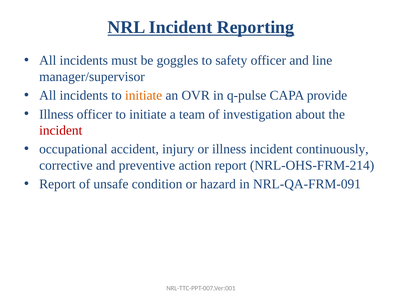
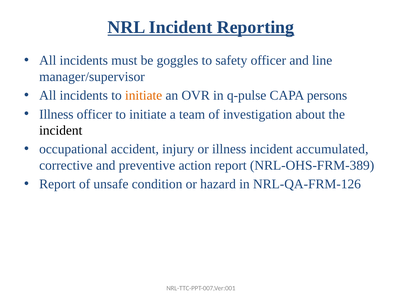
provide: provide -> persons (327, 95)
incident colour: red -> black (61, 130)
continuously: continuously -> accumulated (332, 149)
NRL-OHS-FRM-214: NRL-OHS-FRM-214 -> NRL-OHS-FRM-389 (312, 165)
NRL-QA-FRM-091: NRL-QA-FRM-091 -> NRL-QA-FRM-126 (307, 184)
